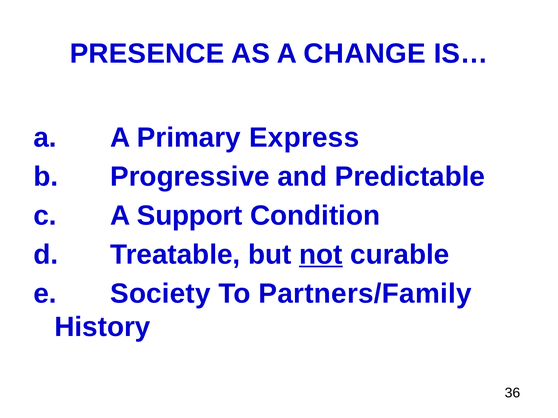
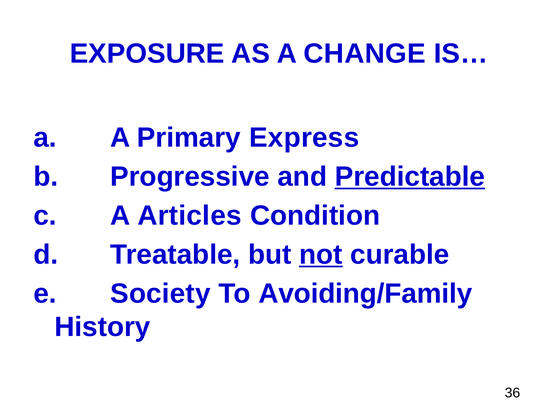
PRESENCE: PRESENCE -> EXPOSURE (147, 54)
Predictable underline: none -> present (410, 177)
Support: Support -> Articles (190, 216)
Partners/Family: Partners/Family -> Avoiding/Family (365, 294)
